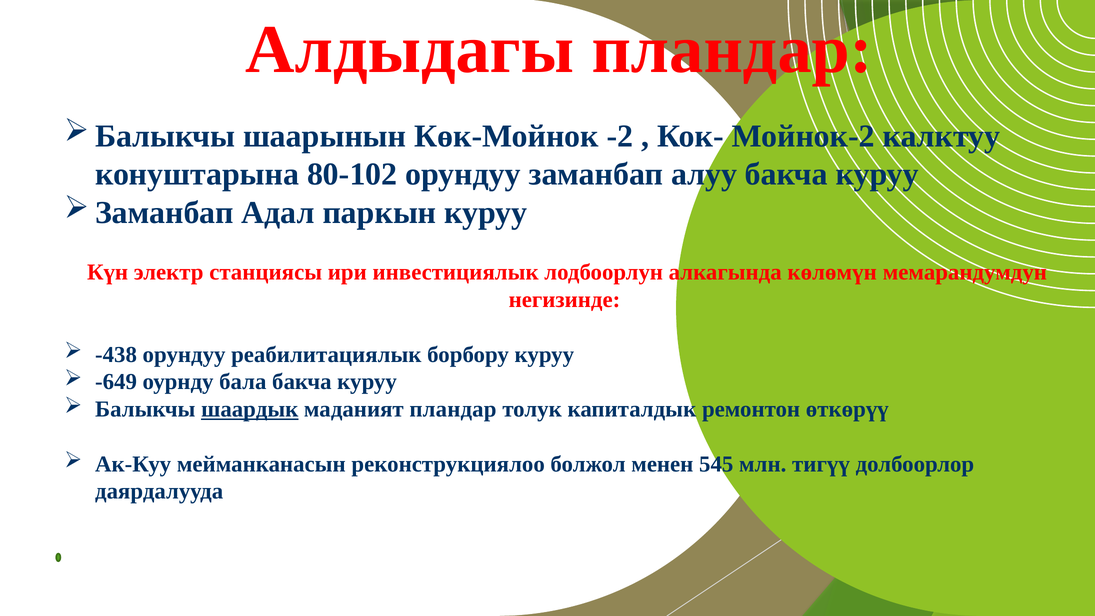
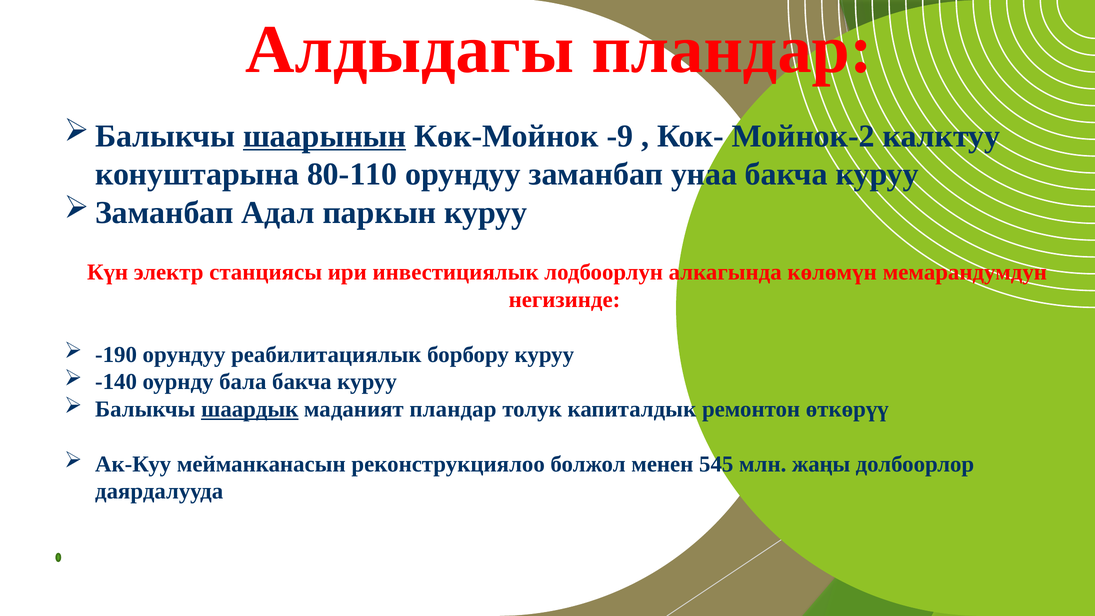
шаарынын underline: none -> present (325, 136)
-2: -2 -> -9 (620, 136)
80-102: 80-102 -> 80-110 (352, 174)
алуу: алуу -> унаа (704, 174)
-438: -438 -> -190 (116, 354)
-649: -649 -> -140 (116, 382)
тигүү: тигүү -> жаңы (821, 464)
